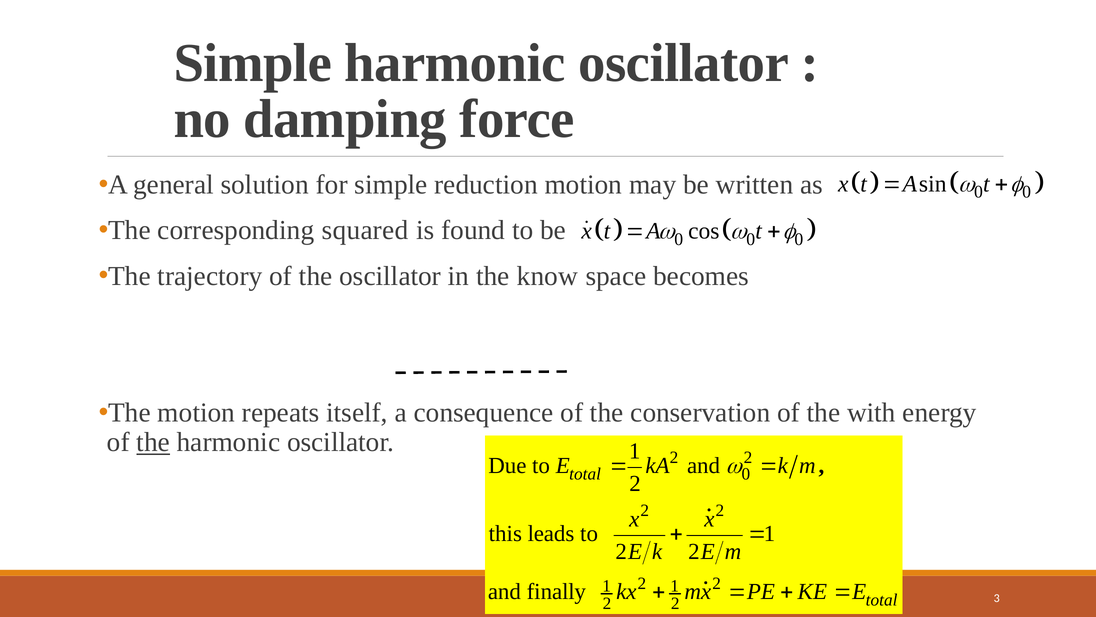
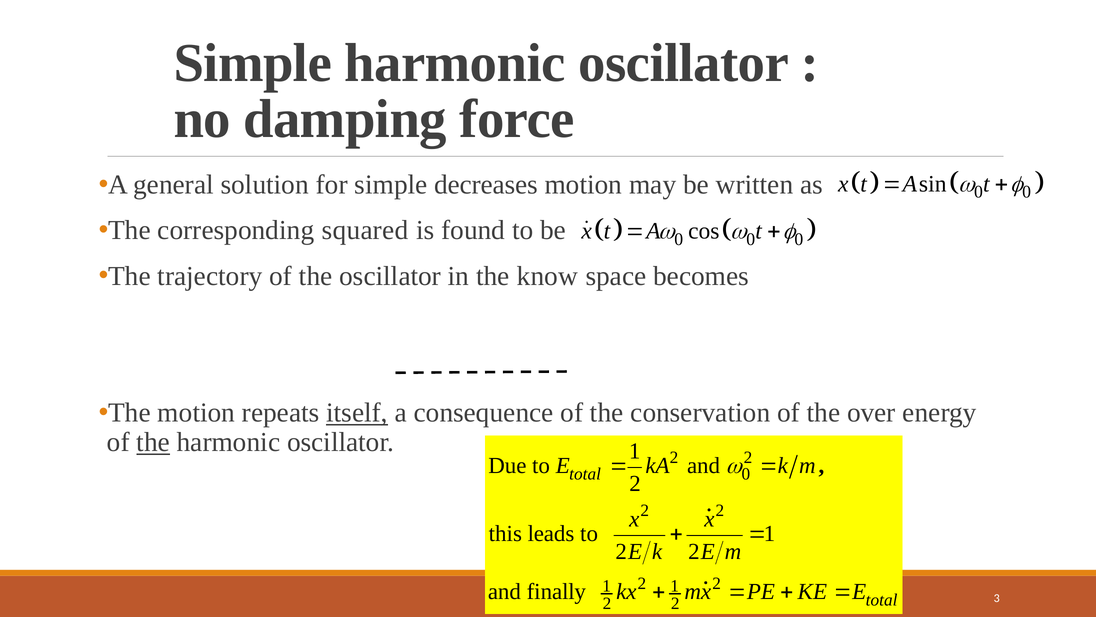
reduction: reduction -> decreases (486, 185)
itself underline: none -> present (357, 413)
with: with -> over (871, 413)
